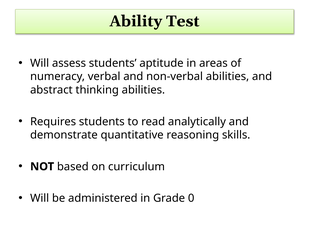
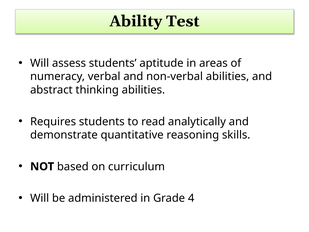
0: 0 -> 4 (191, 198)
